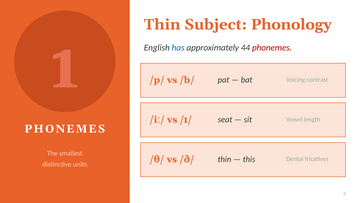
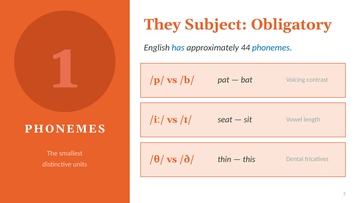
Thin: Thin -> They (162, 24)
Phonology: Phonology -> Obligatory (291, 24)
phonemes colour: red -> blue (272, 47)
